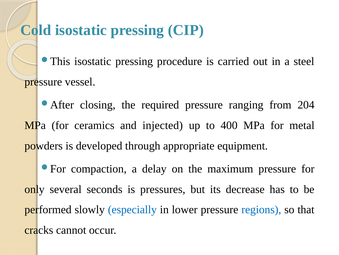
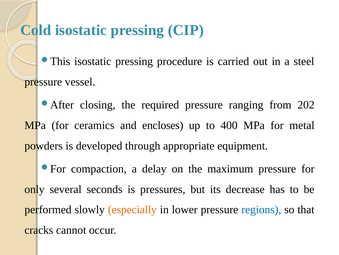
204: 204 -> 202 (306, 105)
injected: injected -> encloses (163, 125)
especially colour: blue -> orange (132, 209)
